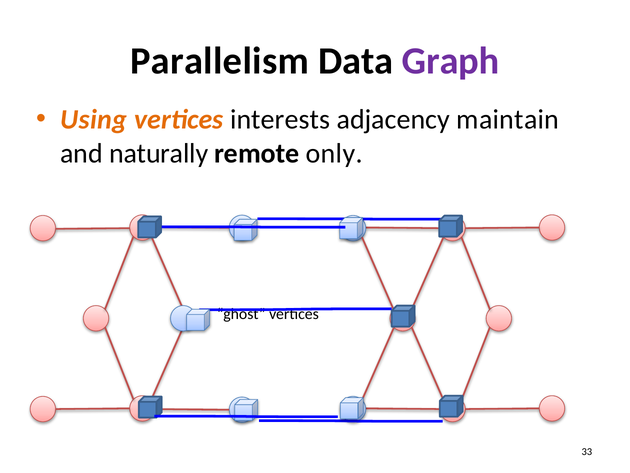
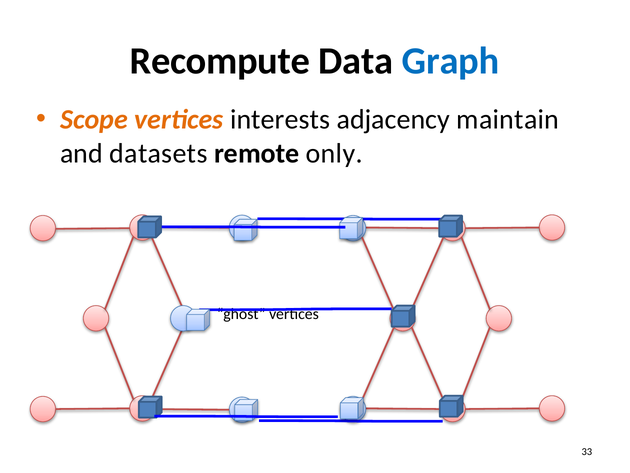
Parallelism: Parallelism -> Recompute (220, 61)
Graph colour: purple -> blue (451, 61)
Using: Using -> Scope (94, 120)
naturally: naturally -> datasets (158, 153)
